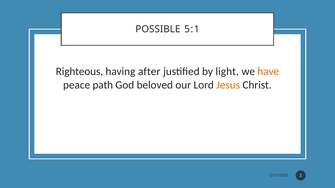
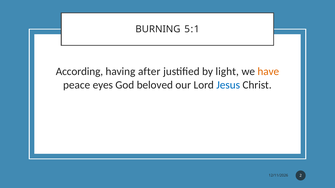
POSSIBLE: POSSIBLE -> BURNING (158, 29)
Righteous: Righteous -> According (79, 72)
path: path -> eyes (103, 85)
Jesus colour: orange -> blue (228, 85)
